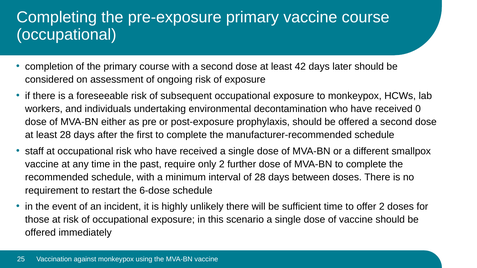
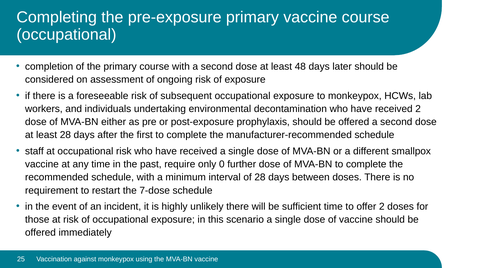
42: 42 -> 48 (300, 67)
received 0: 0 -> 2 (418, 109)
only 2: 2 -> 0 (222, 164)
6-dose: 6-dose -> 7-dose (155, 191)
